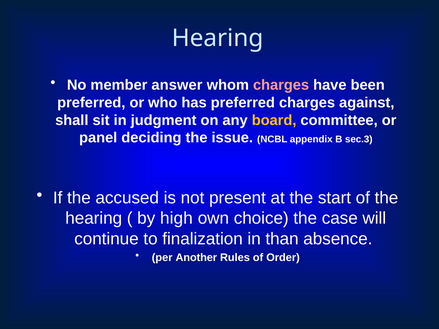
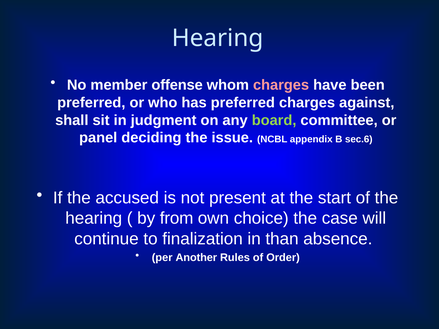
answer: answer -> offense (177, 85)
board colour: yellow -> light green (274, 120)
sec.3: sec.3 -> sec.6 (359, 139)
high: high -> from (177, 219)
